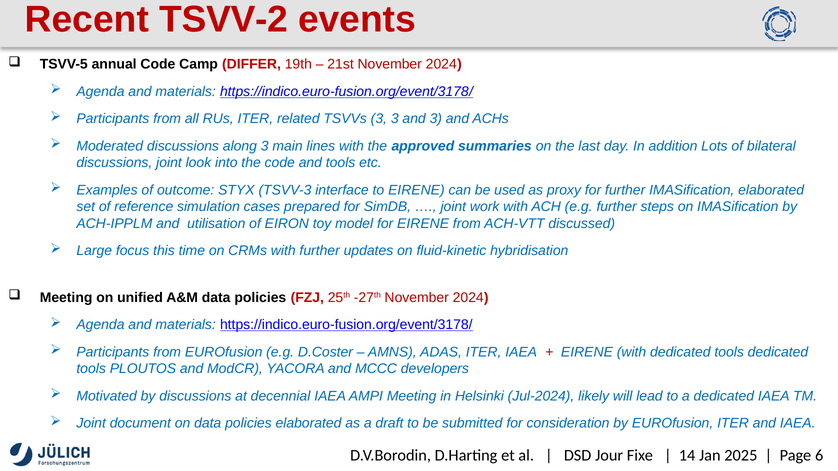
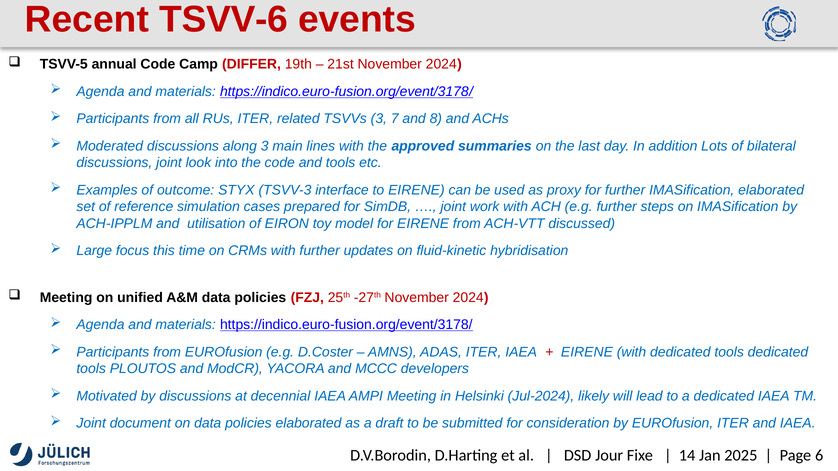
TSVV-2: TSVV-2 -> TSVV-6 (224, 19)
3 3: 3 -> 7 (395, 119)
and 3: 3 -> 8 (436, 119)
